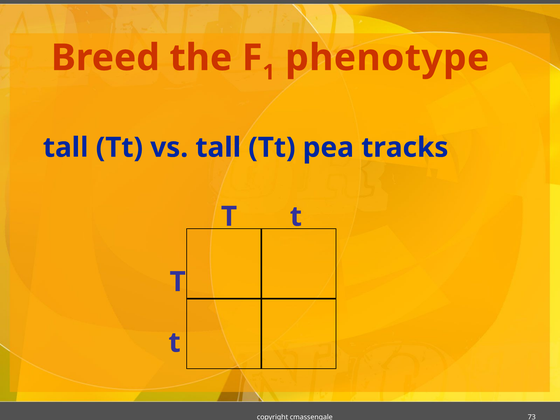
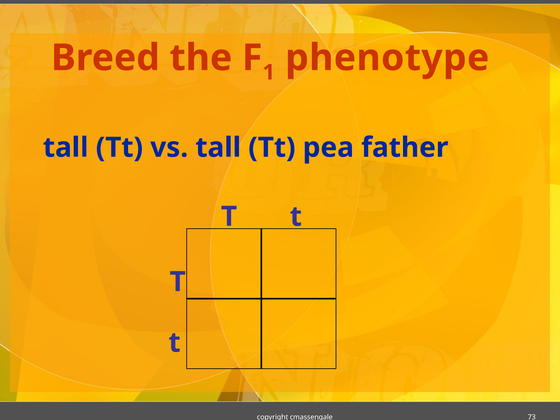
tracks: tracks -> father (405, 148)
